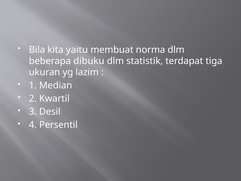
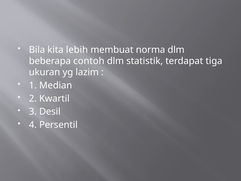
yaitu: yaitu -> lebih (77, 50)
dibuku: dibuku -> contoh (89, 61)
